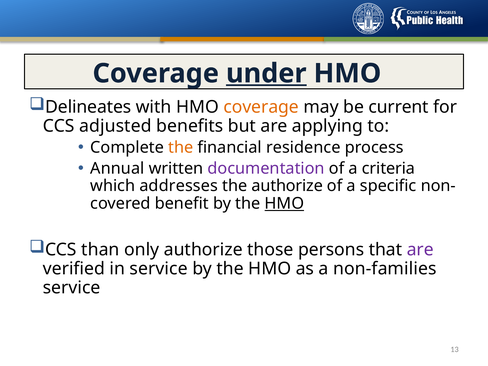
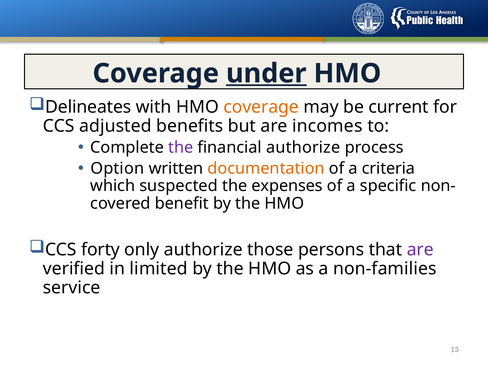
applying: applying -> incomes (327, 126)
the colour: orange -> purple (181, 148)
financial residence: residence -> authorize (303, 148)
Annual: Annual -> Option (117, 168)
documentation colour: purple -> orange (266, 168)
addresses: addresses -> suspected (179, 186)
the authorize: authorize -> expenses (287, 186)
HMO underline: present -> none (284, 203)
than: than -> forty (101, 250)
in service: service -> limited (159, 269)
